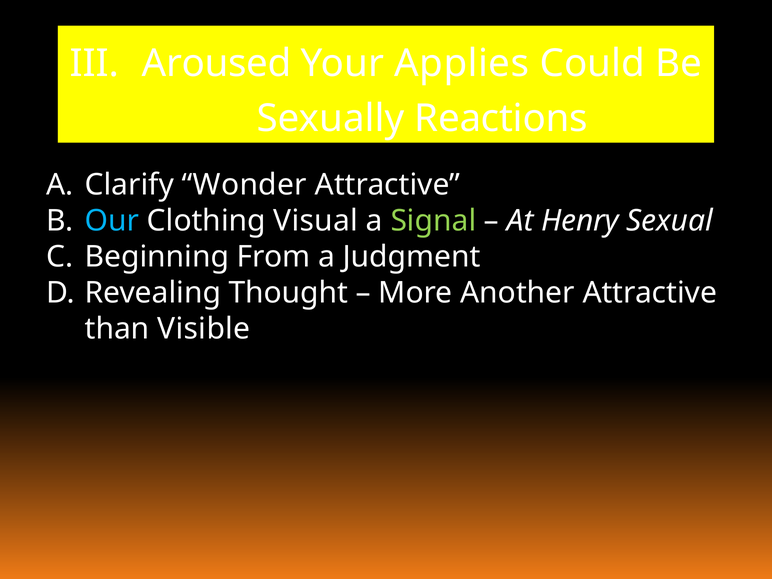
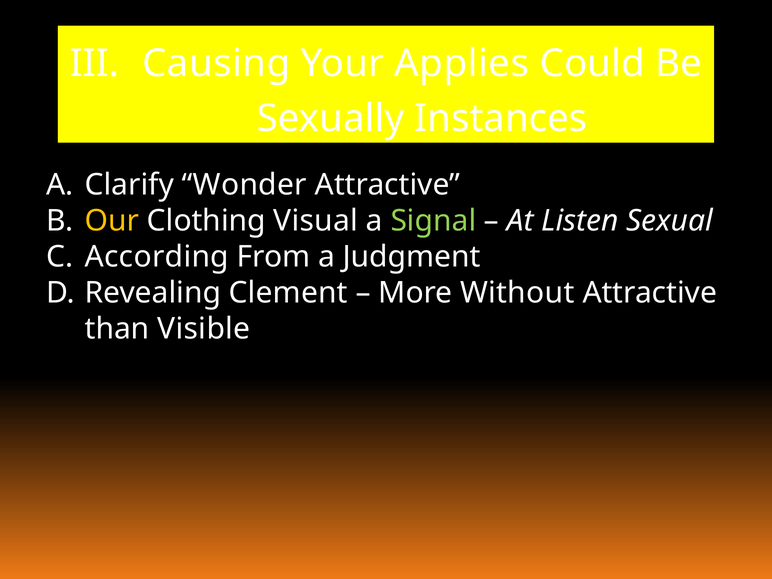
Aroused: Aroused -> Causing (216, 64)
Reactions: Reactions -> Instances (501, 118)
Our colour: light blue -> yellow (112, 221)
Henry: Henry -> Listen (580, 221)
Beginning: Beginning -> According (157, 257)
Thought: Thought -> Clement (288, 293)
Another: Another -> Without (517, 293)
